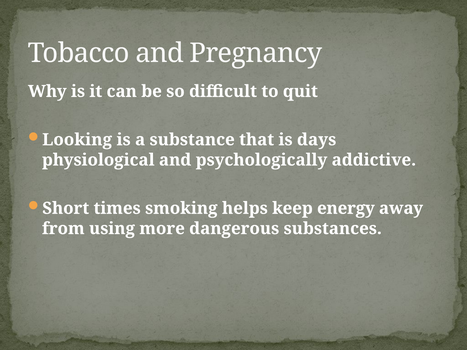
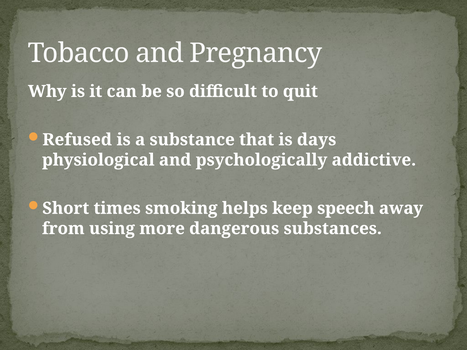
Looking: Looking -> Refused (77, 140)
energy: energy -> speech (346, 208)
